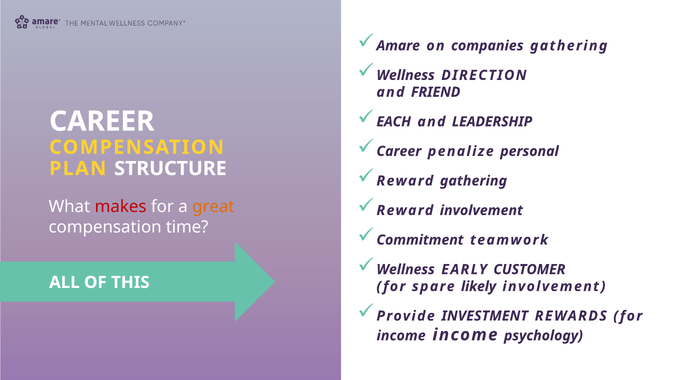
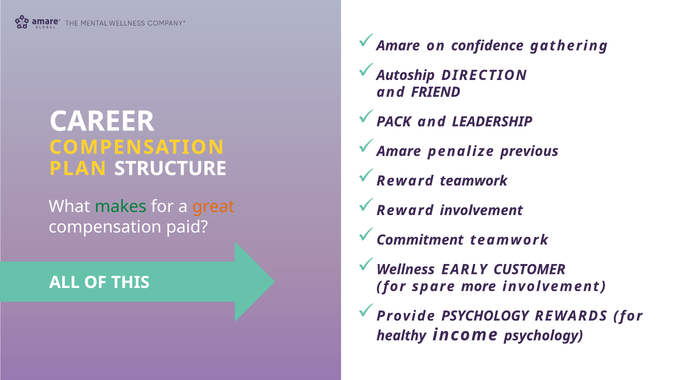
companies: companies -> confidence (487, 46)
Wellness: Wellness -> Autoship (406, 75)
EACH: EACH -> PACK (394, 122)
Career: Career -> Amare (399, 151)
personal: personal -> previous (529, 151)
Reward gathering: gathering -> teamwork (474, 181)
makes colour: red -> green (121, 207)
time: time -> paid (187, 227)
likely: likely -> more (478, 287)
Provide INVESTMENT: INVESTMENT -> PSYCHOLOGY (485, 316)
income: income -> healthy (401, 336)
